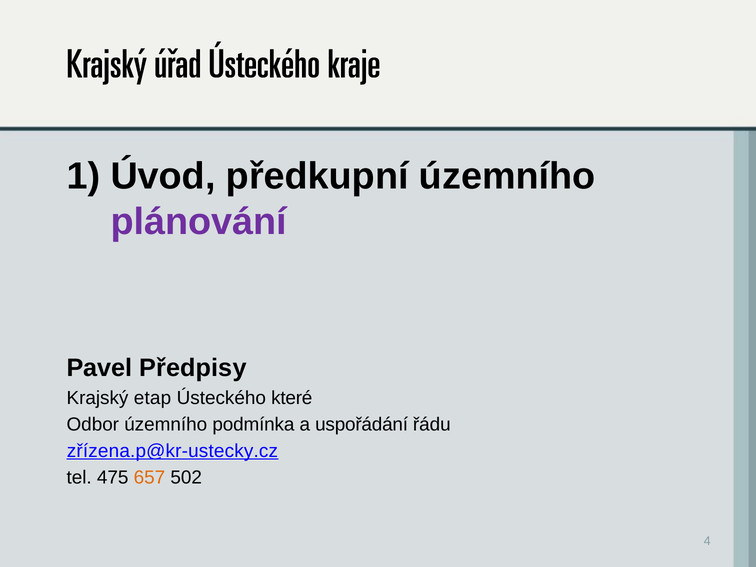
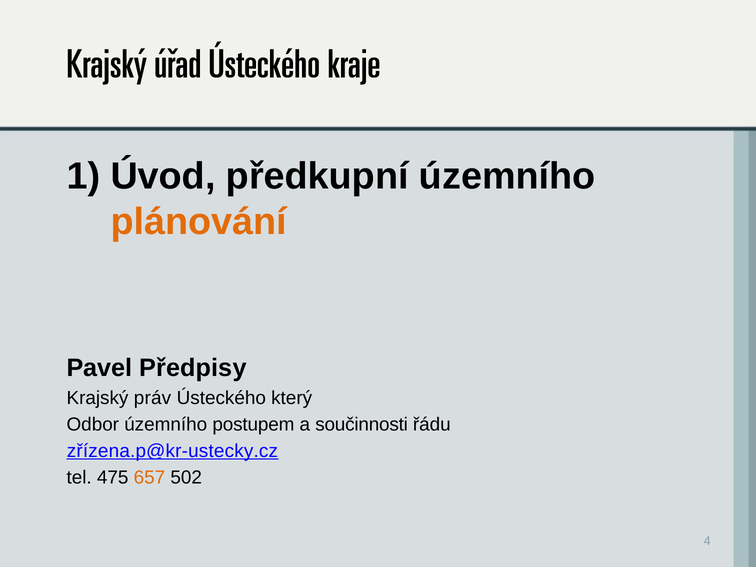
plánování colour: purple -> orange (199, 222)
etap: etap -> práv (153, 398)
které: které -> který (292, 398)
podmínka: podmínka -> postupem (253, 424)
uspořádání: uspořádání -> součinnosti (362, 424)
